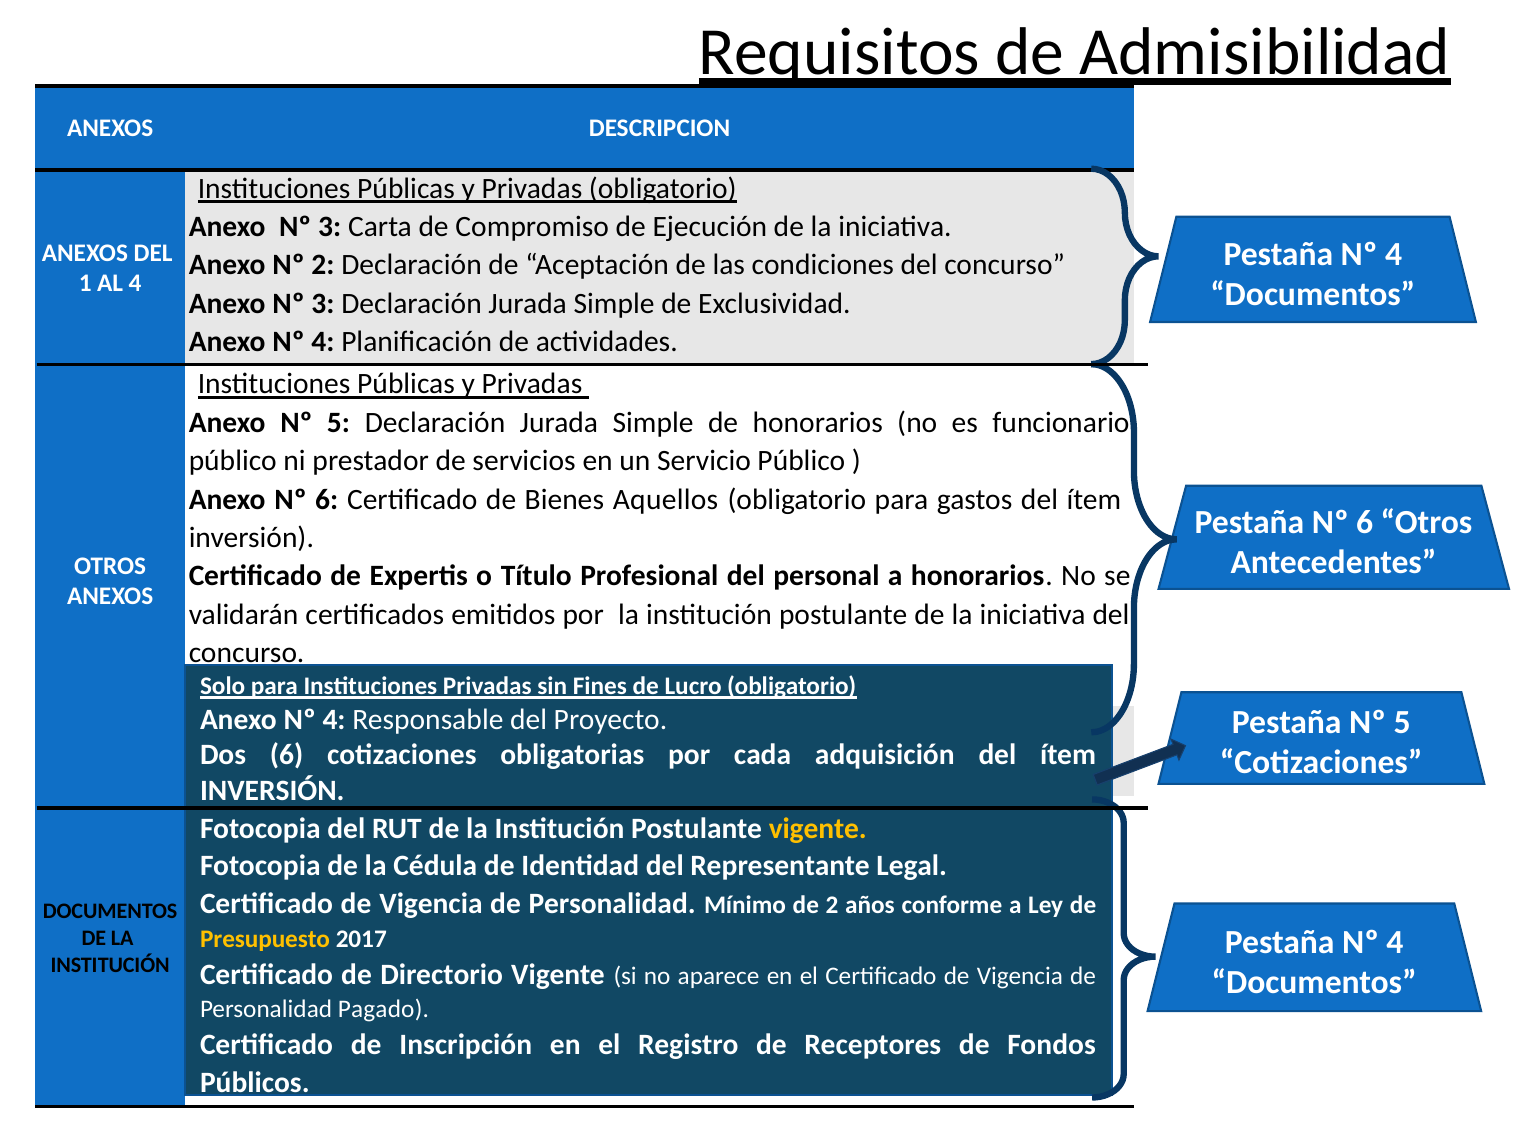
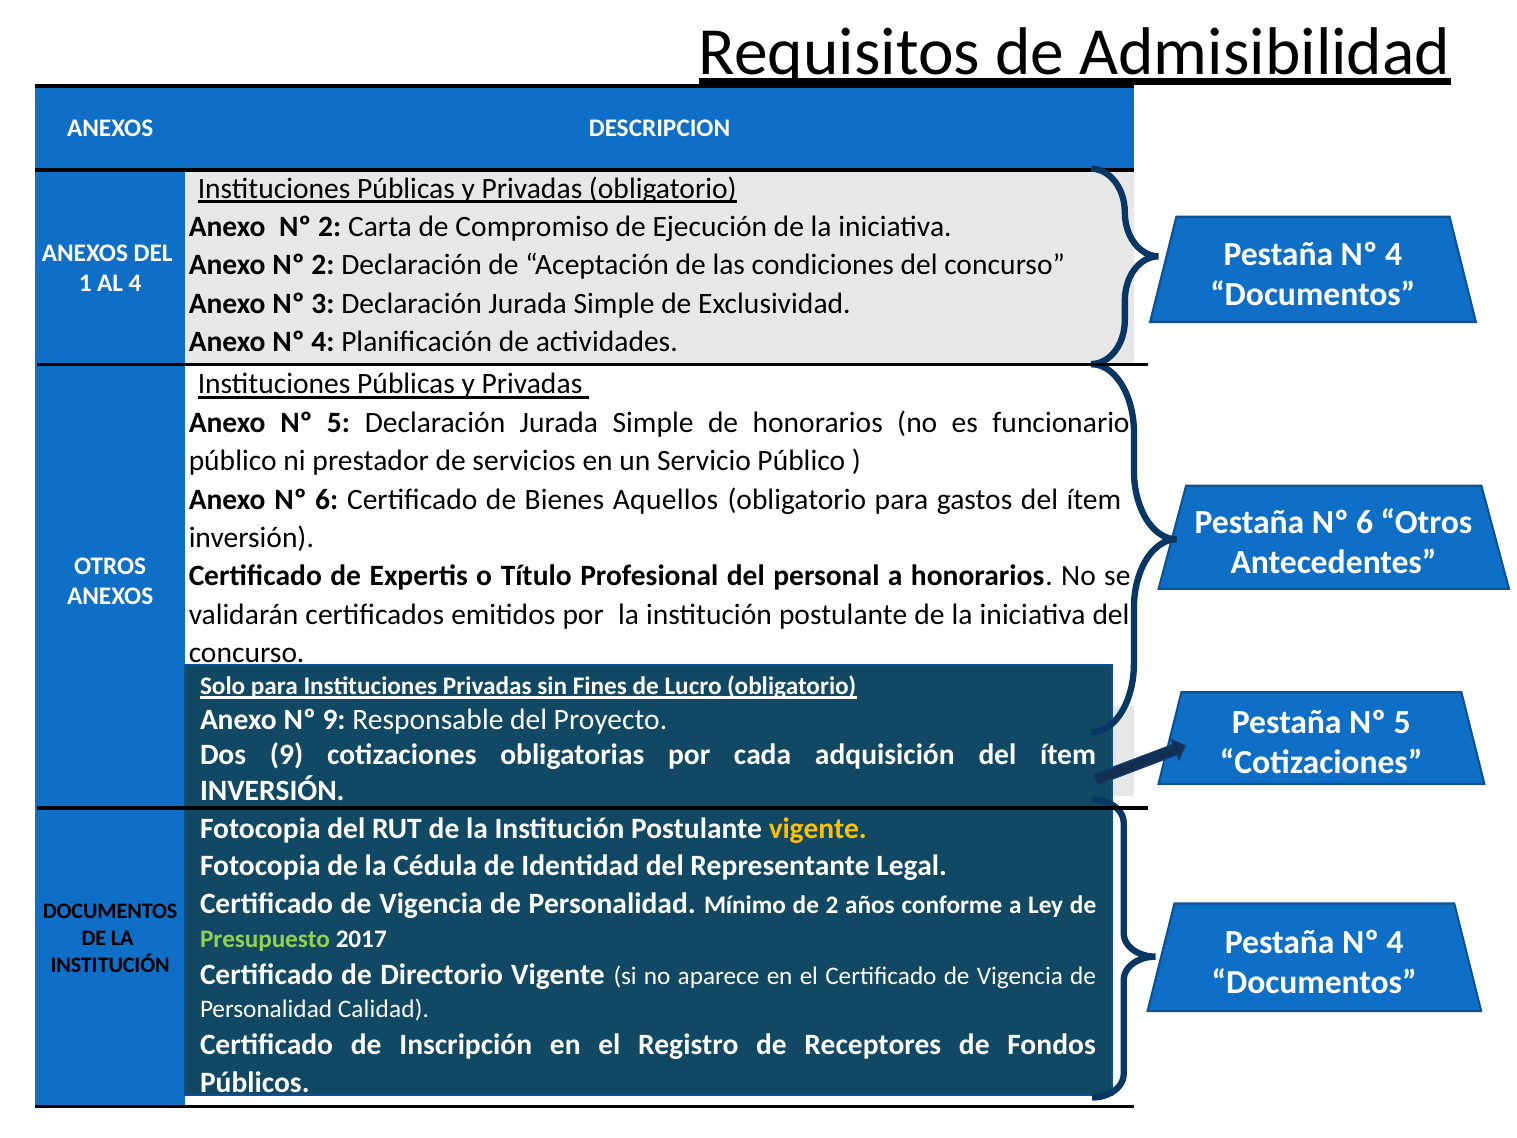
3: 3 -> 2 (330, 227)
4: 4 -> 9 (334, 719)
Dos 6: 6 -> 9 (287, 755)
Presupuesto colour: yellow -> light green (265, 939)
Pagado: Pagado -> Calidad (383, 1009)
